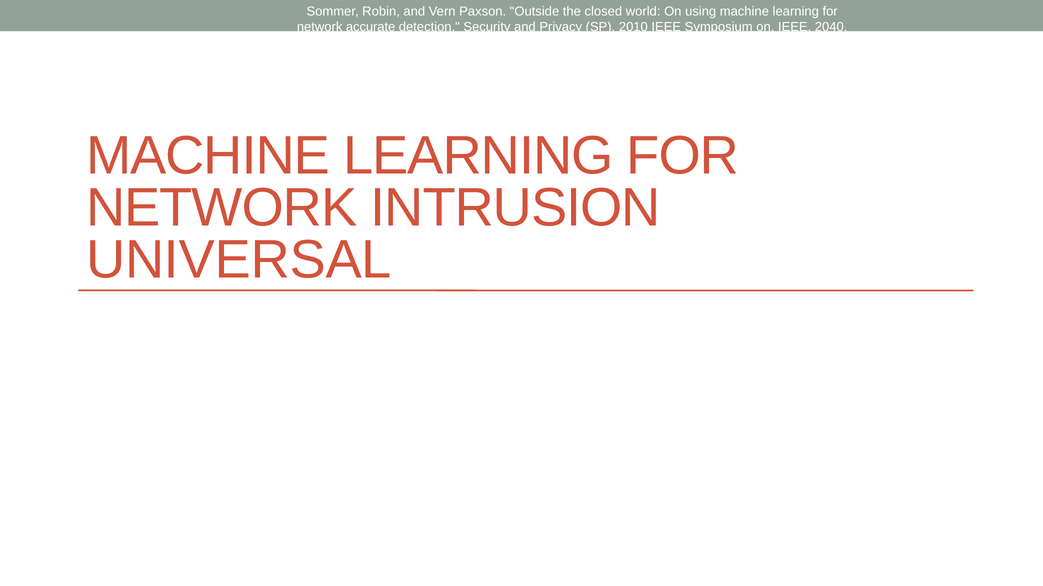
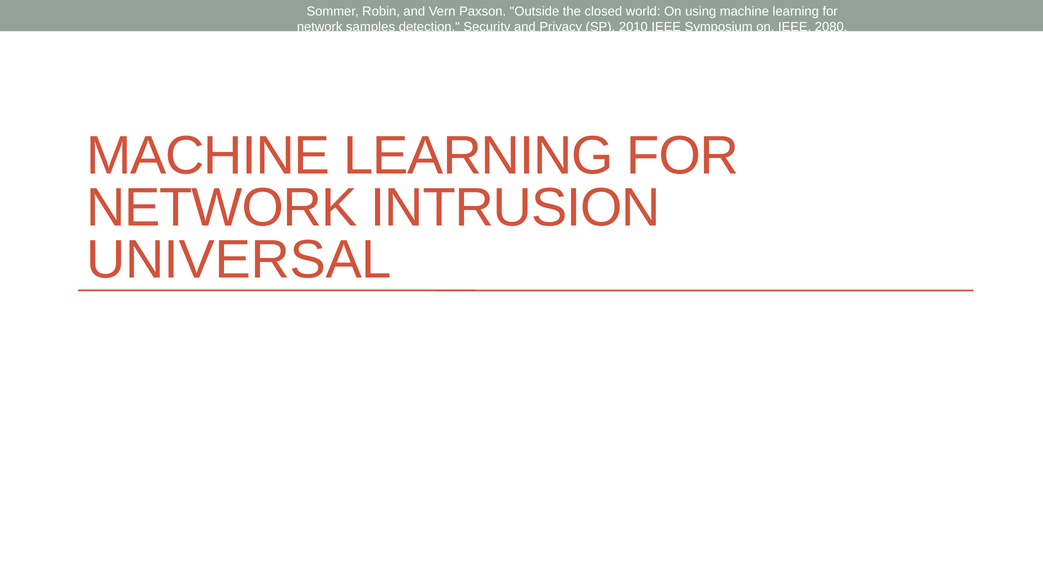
accurate: accurate -> samples (371, 27)
2040: 2040 -> 2080 (831, 27)
